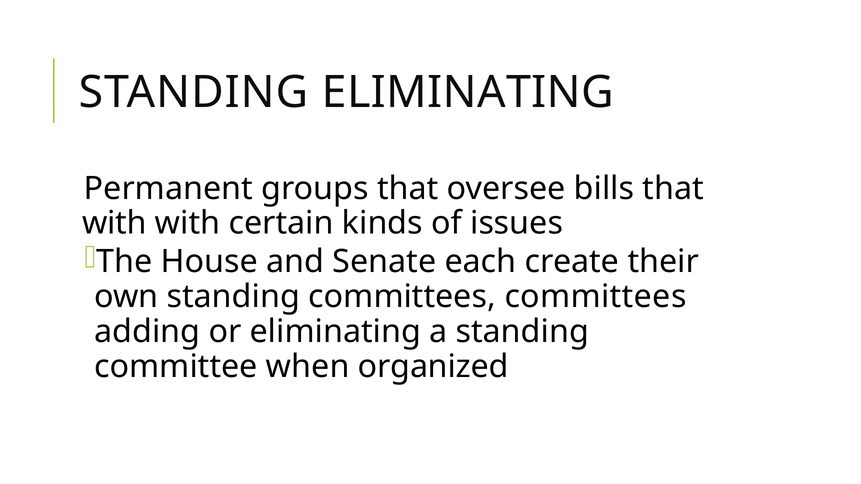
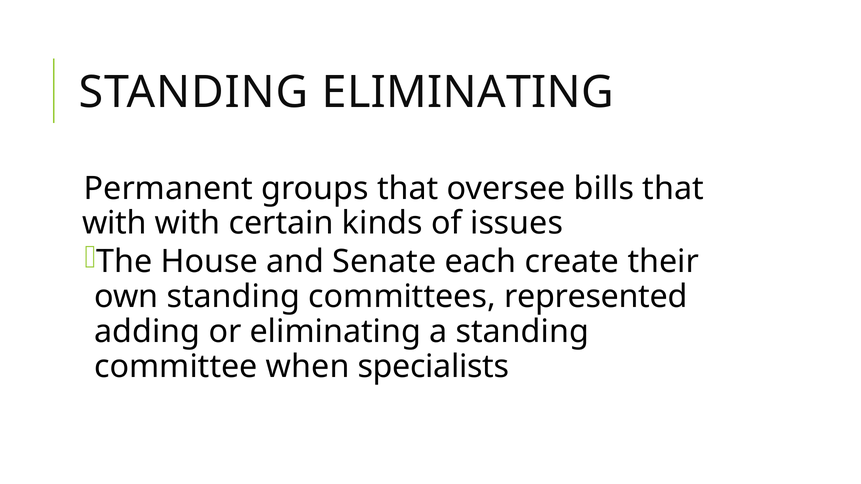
committees committees: committees -> represented (596, 297)
organized: organized -> specialists (433, 367)
